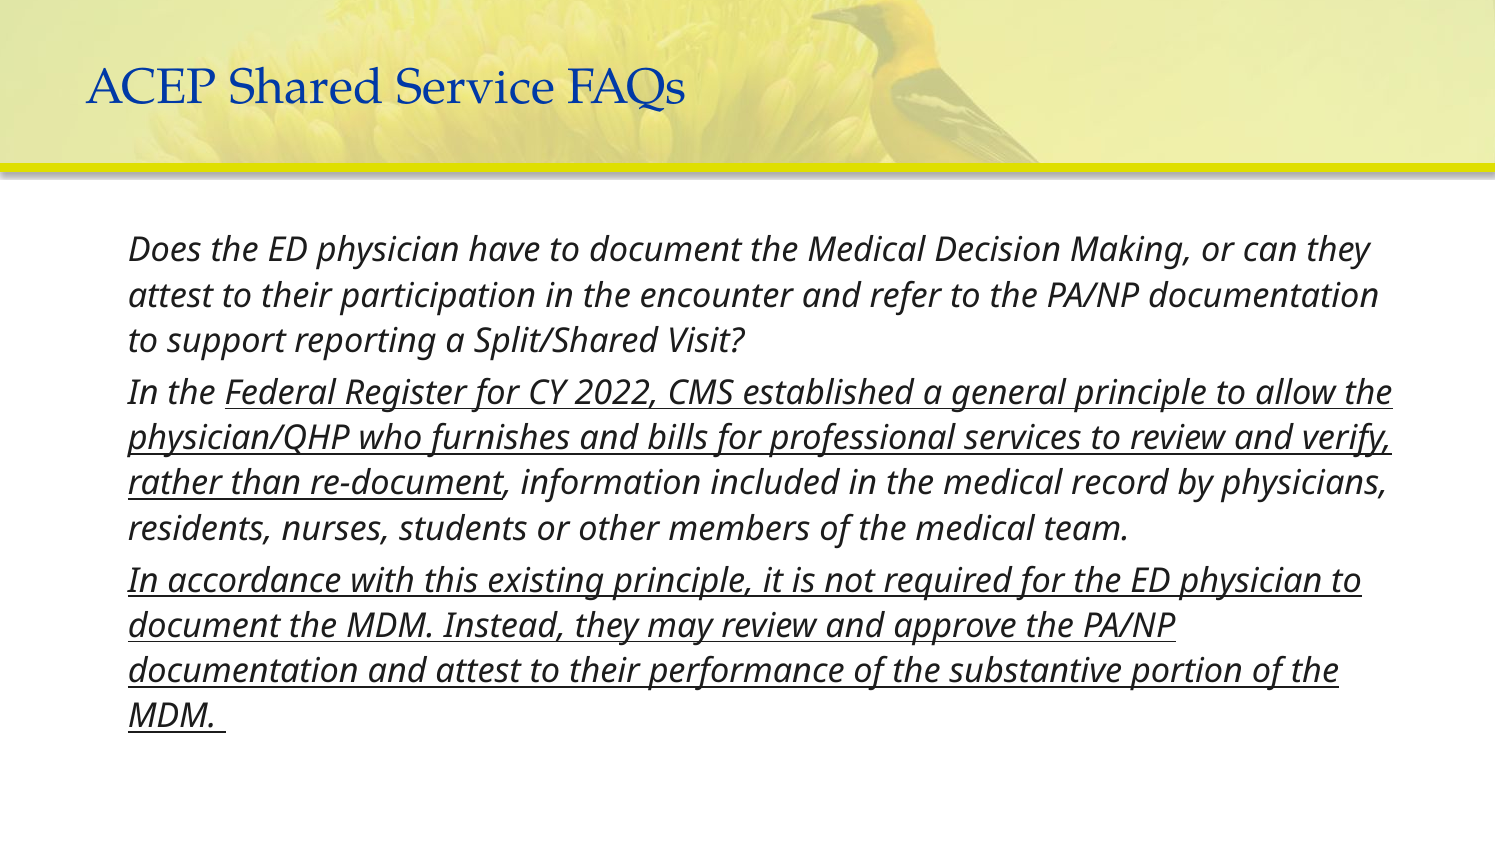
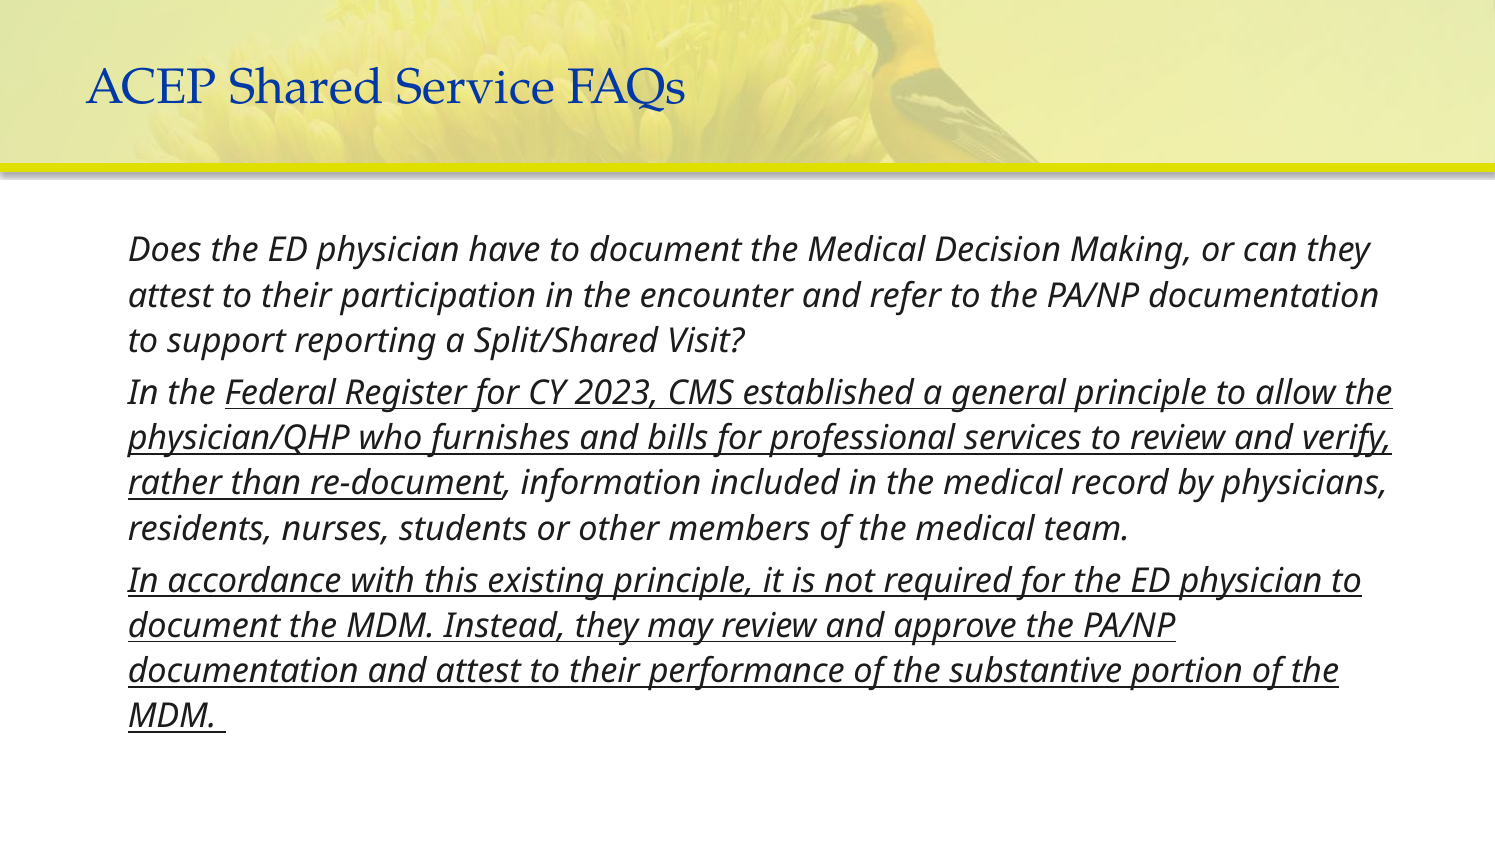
2022: 2022 -> 2023 (617, 393)
